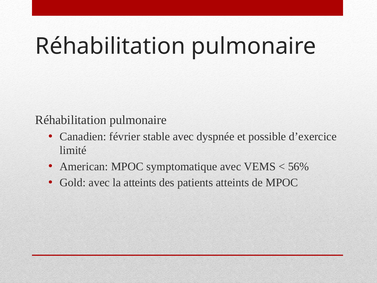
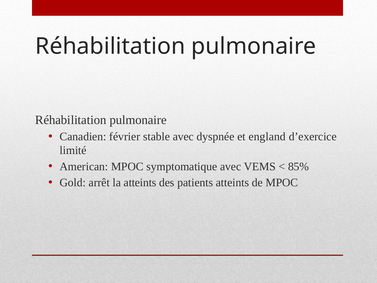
possible: possible -> england (267, 136)
56%: 56% -> 85% (299, 166)
Gold avec: avec -> arrêt (99, 182)
